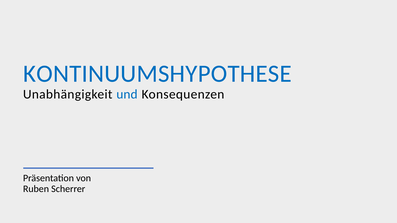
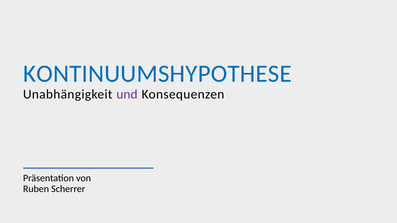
und colour: blue -> purple (127, 94)
